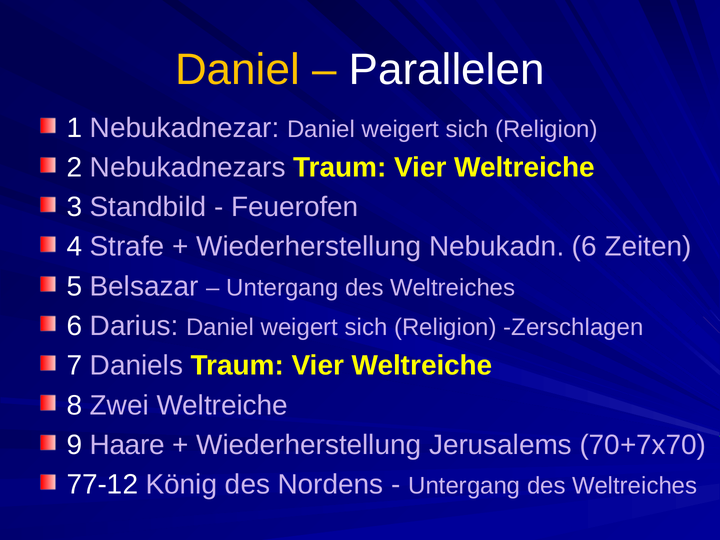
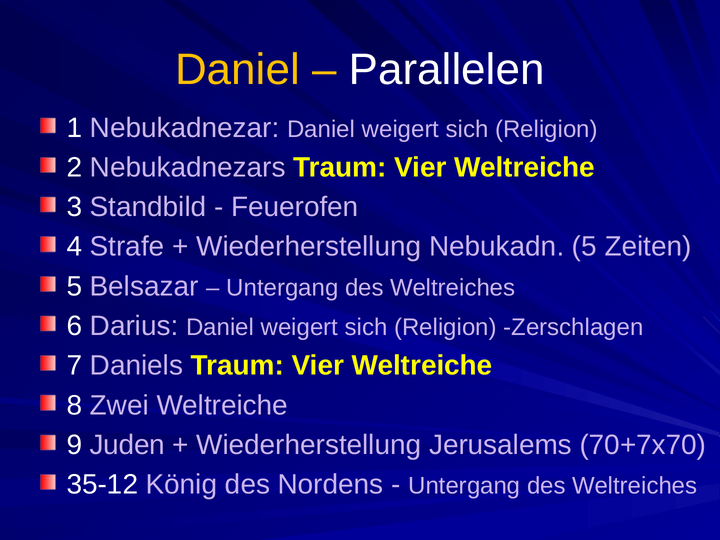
Nebukadn 6: 6 -> 5 (584, 247)
Haare: Haare -> Juden (127, 445)
77-12: 77-12 -> 35-12 (102, 485)
